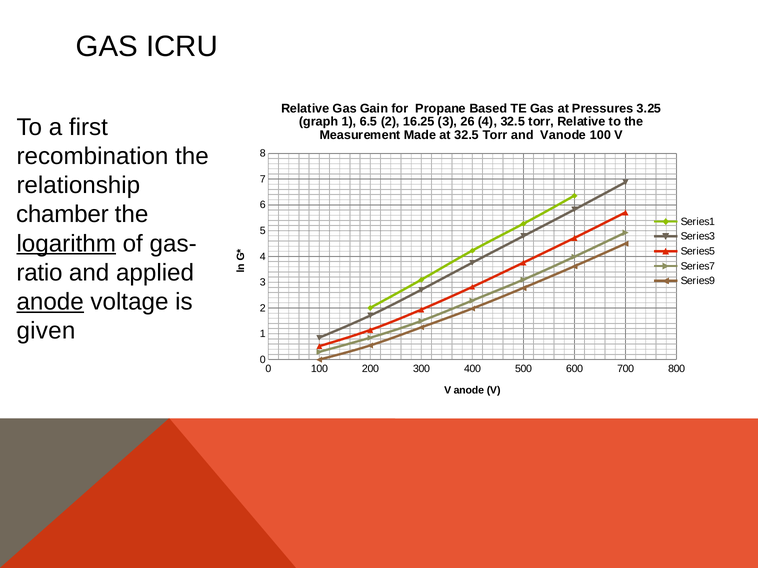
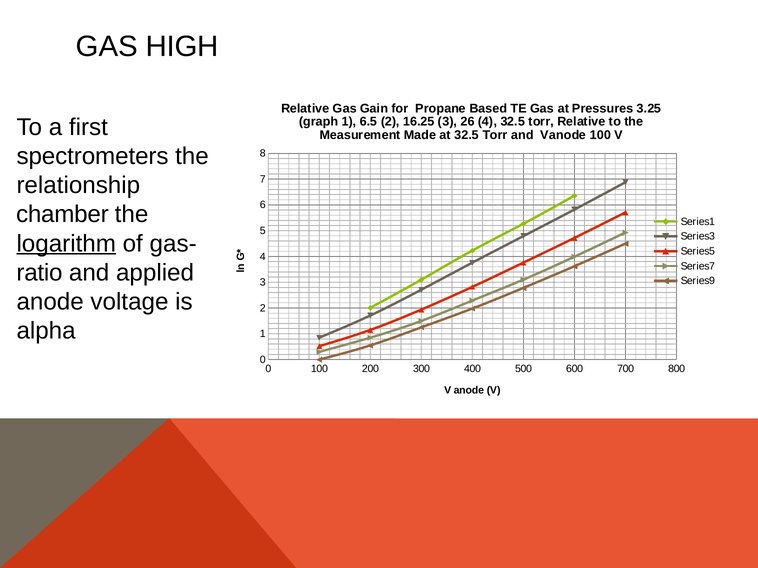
ICRU: ICRU -> HIGH (182, 46)
recombination: recombination -> spectrometers (93, 156)
anode underline: present -> none (50, 302)
given: given -> alpha (46, 331)
